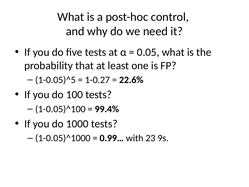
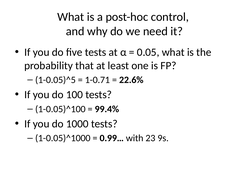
1-0.27: 1-0.27 -> 1-0.71 (97, 80)
